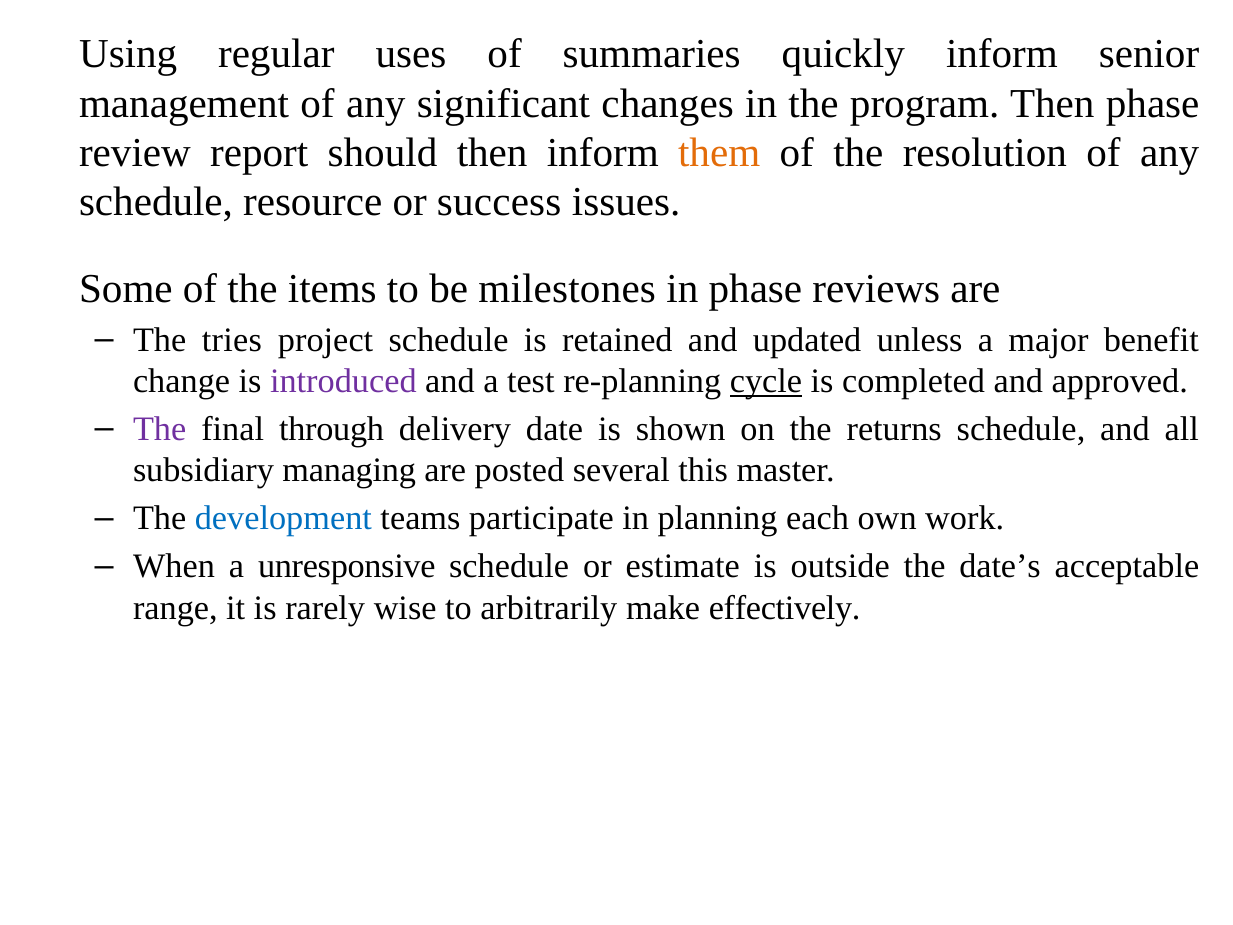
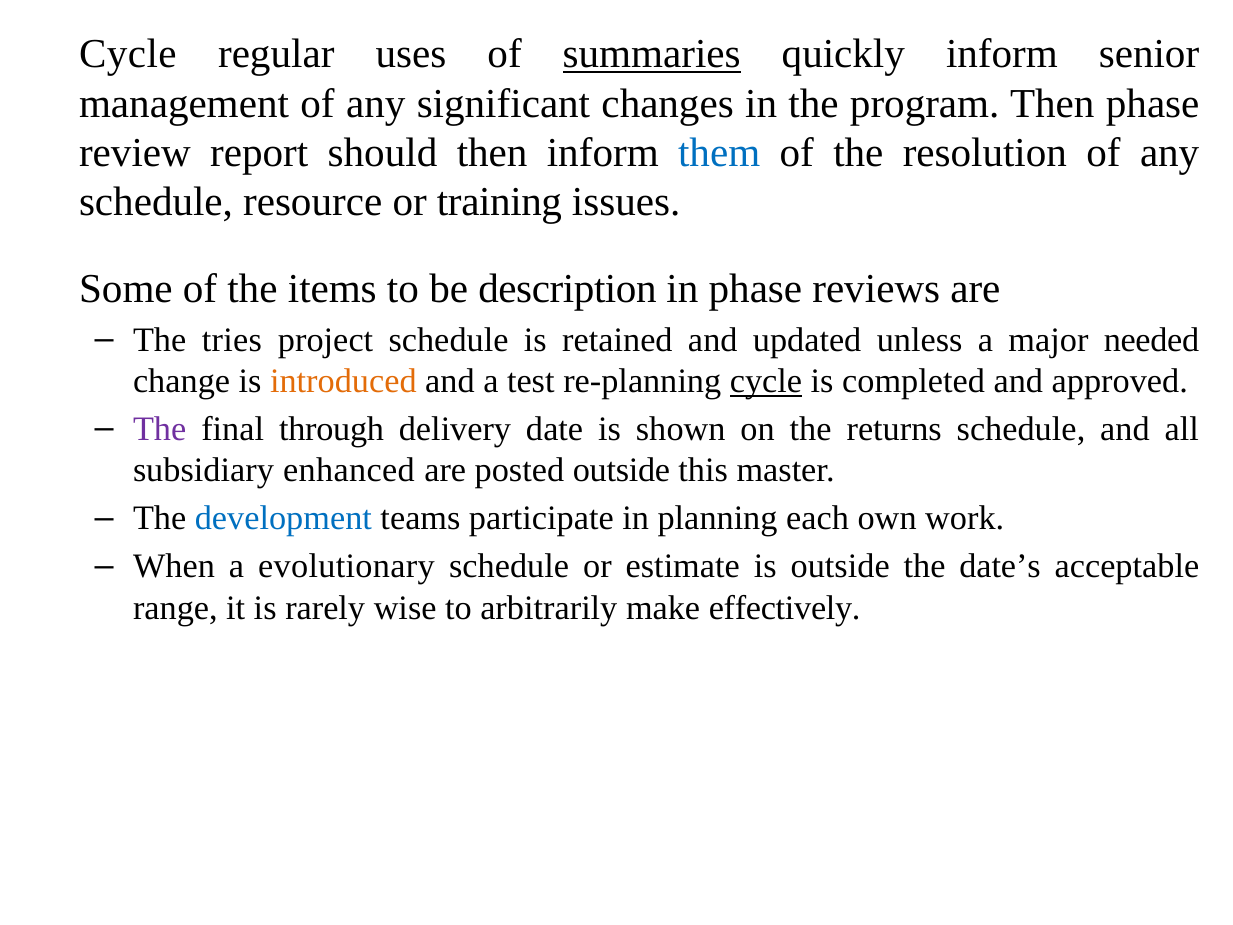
Using: Using -> Cycle (128, 54)
summaries underline: none -> present (652, 54)
them colour: orange -> blue (719, 153)
success: success -> training (500, 202)
milestones: milestones -> description (567, 289)
benefit: benefit -> needed (1151, 340)
introduced colour: purple -> orange (343, 381)
managing: managing -> enhanced (349, 470)
posted several: several -> outside (621, 470)
unresponsive: unresponsive -> evolutionary (346, 567)
